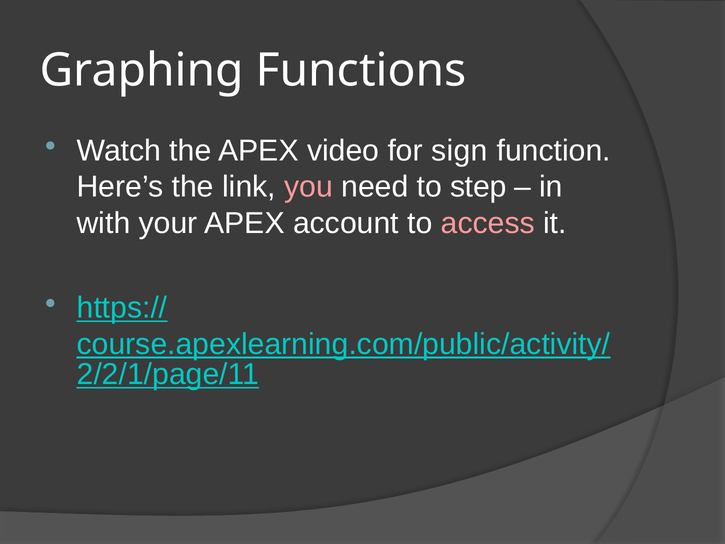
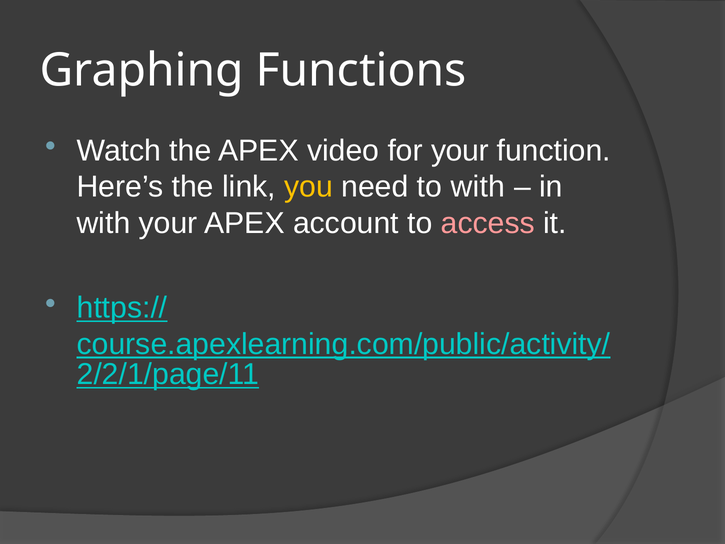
for sign: sign -> your (460, 151)
you colour: pink -> yellow (309, 187)
to step: step -> with (478, 187)
